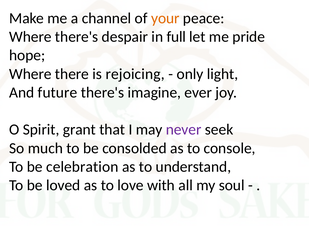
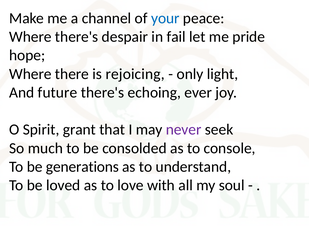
your colour: orange -> blue (165, 18)
full: full -> fail (176, 37)
imagine: imagine -> echoing (154, 92)
celebration: celebration -> generations (82, 167)
